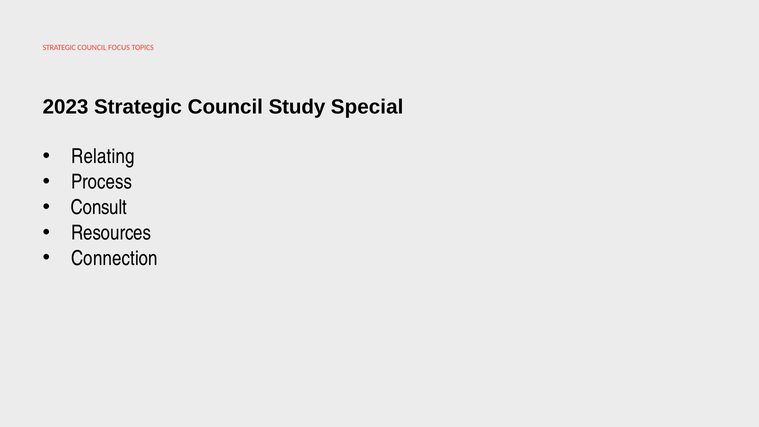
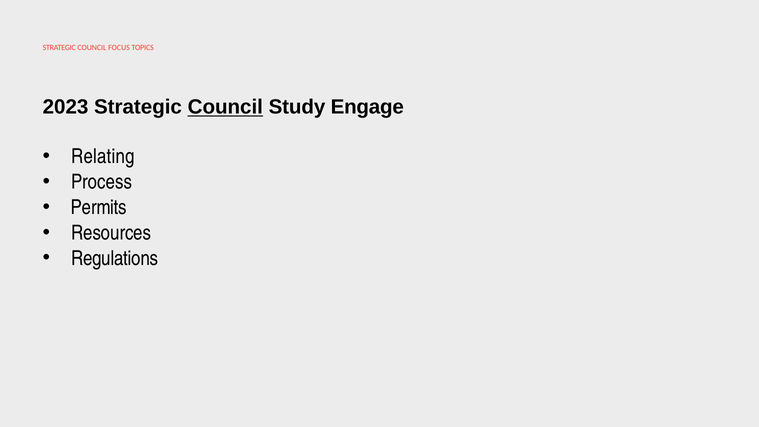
Council underline: none -> present (225, 107)
Special: Special -> Engage (367, 107)
Consult: Consult -> Permits (99, 207)
Connection: Connection -> Regulations (115, 258)
